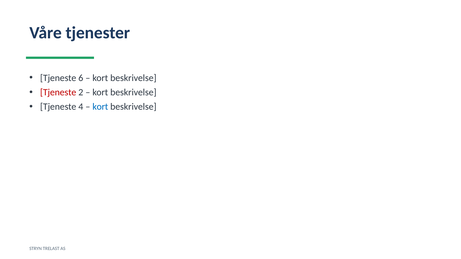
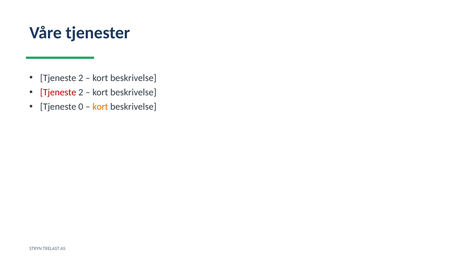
6: 6 -> 2 (81, 78)
4: 4 -> 0 (81, 107)
kort colour: blue -> orange (100, 107)
